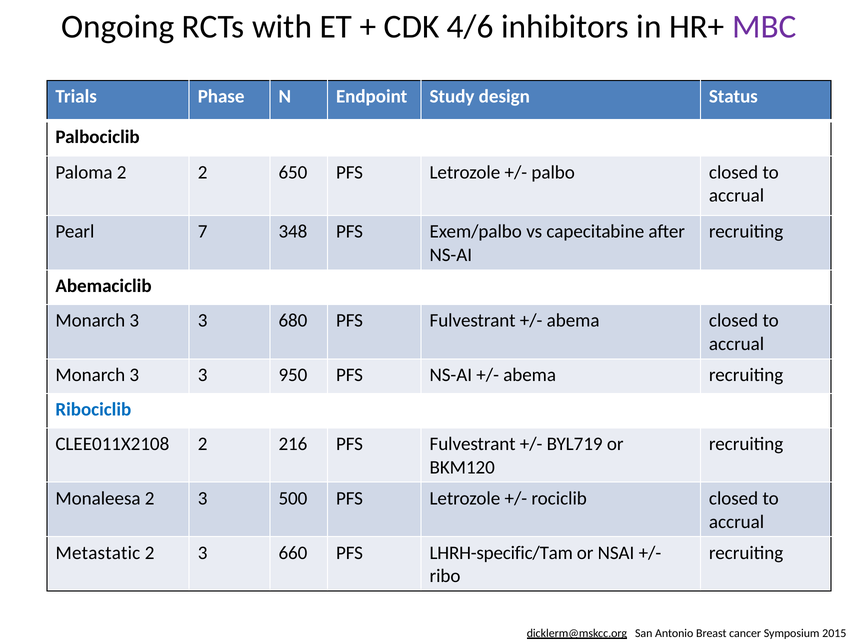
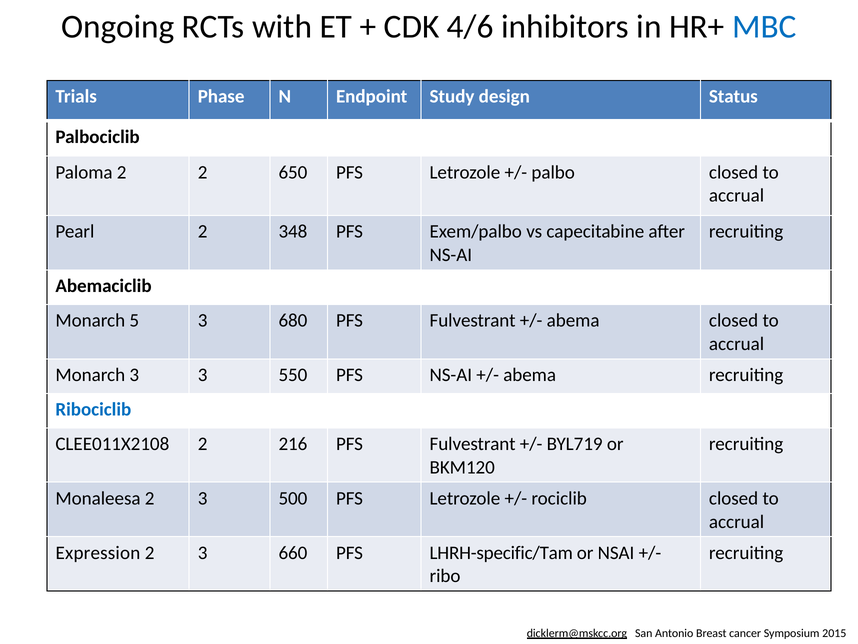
MBC colour: purple -> blue (764, 27)
Pearl 7: 7 -> 2 (203, 232)
3: 3 -> 5 (134, 320)
950: 950 -> 550 (293, 375)
Metastatic: Metastatic -> Expression (98, 552)
